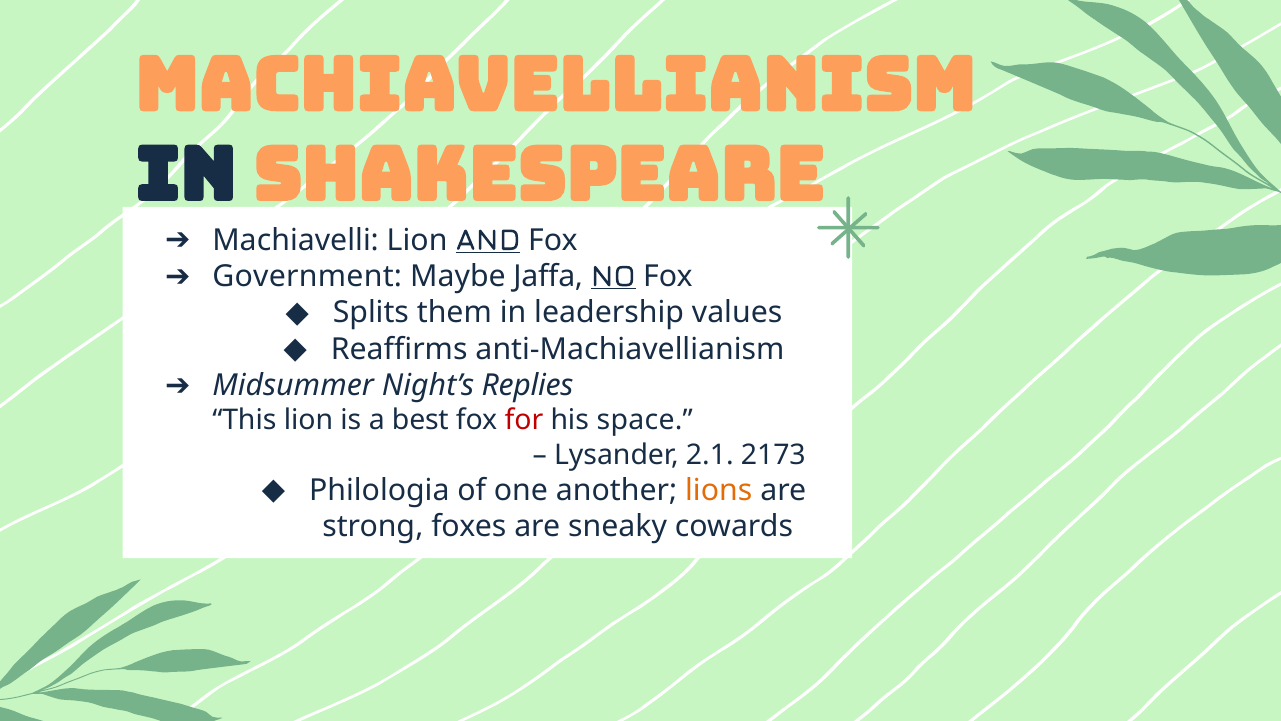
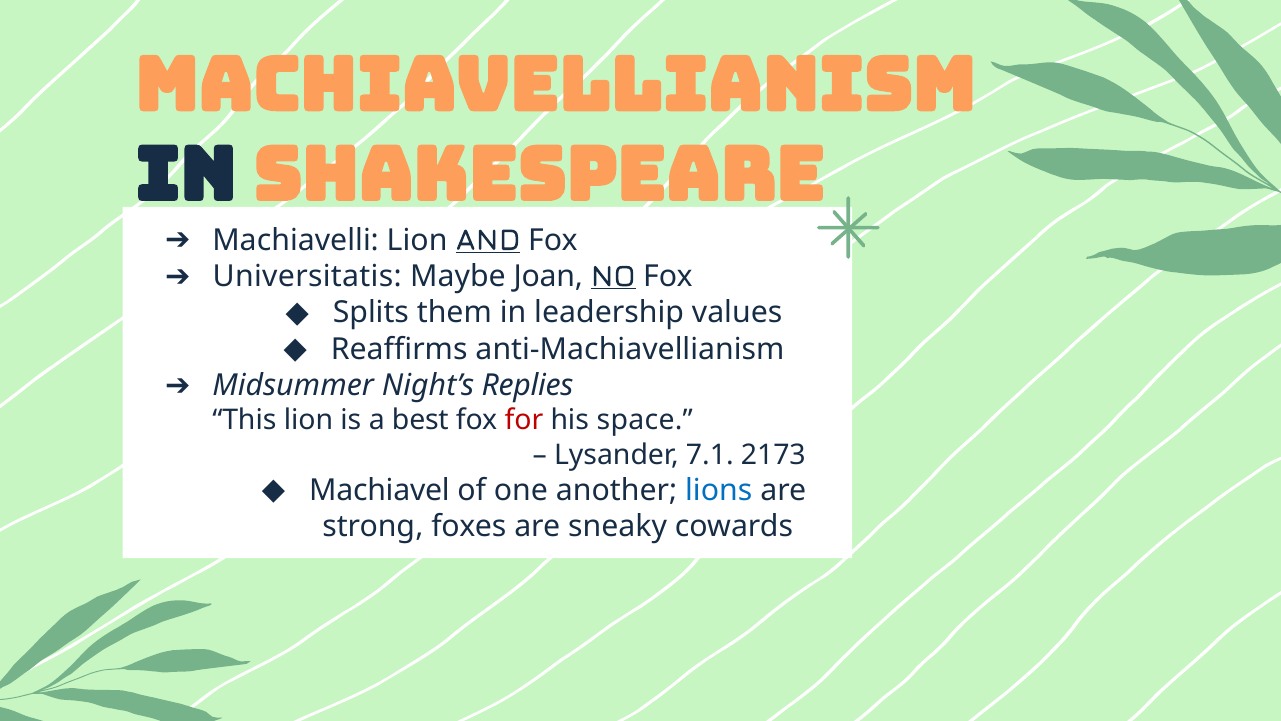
Government: Government -> Universitatis (307, 276)
Jaffa: Jaffa -> Joan (548, 276)
2.1: 2.1 -> 7.1 (710, 454)
Philologia: Philologia -> Machiavel (379, 490)
lions colour: orange -> blue (719, 490)
